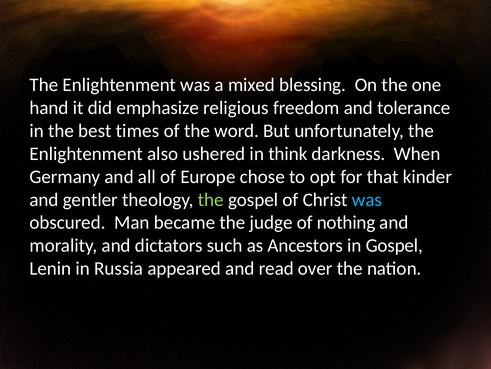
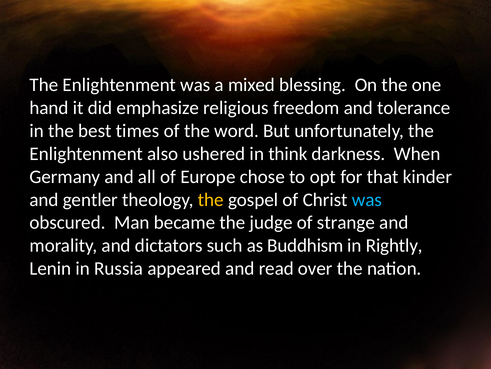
the colour: light green -> yellow (211, 199)
nothing: nothing -> strange (346, 222)
Ancestors: Ancestors -> Buddhism (305, 245)
in Gospel: Gospel -> Rightly (394, 245)
